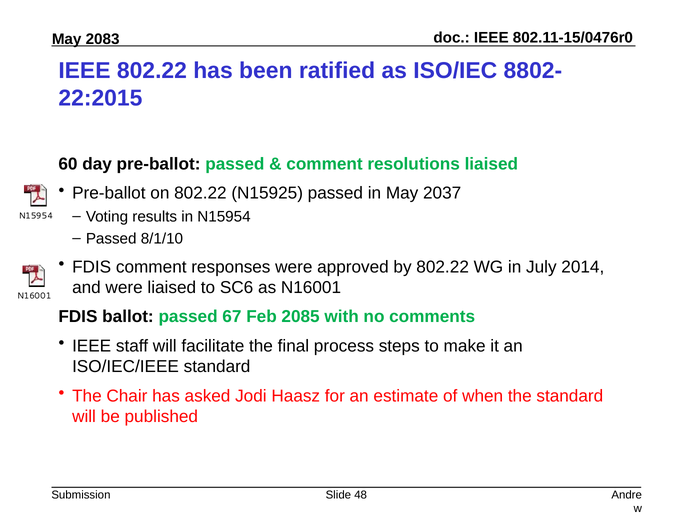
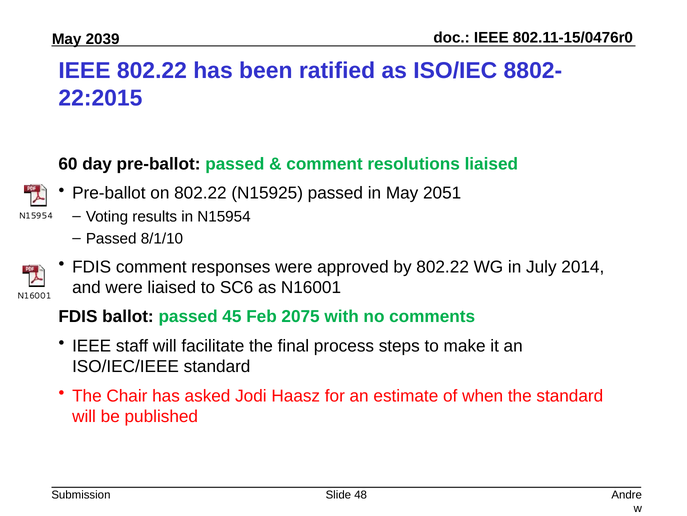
2083: 2083 -> 2039 (103, 39)
2037: 2037 -> 2051 (442, 193)
67: 67 -> 45 (232, 316)
2085: 2085 -> 2075 (301, 316)
